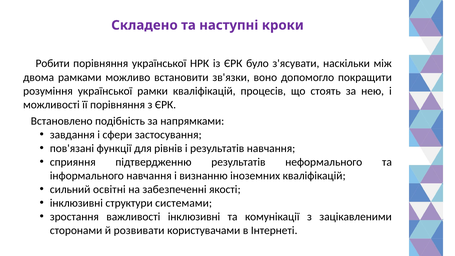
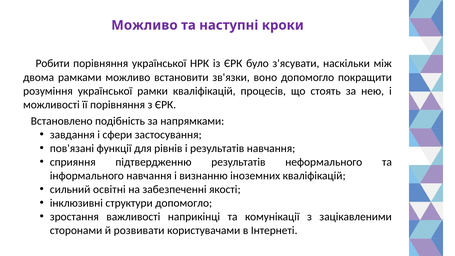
Складено: Складено -> Можливо (144, 25)
структури системами: системами -> допомогло (184, 203)
важливості інклюзивні: інклюзивні -> наприкінці (194, 217)
